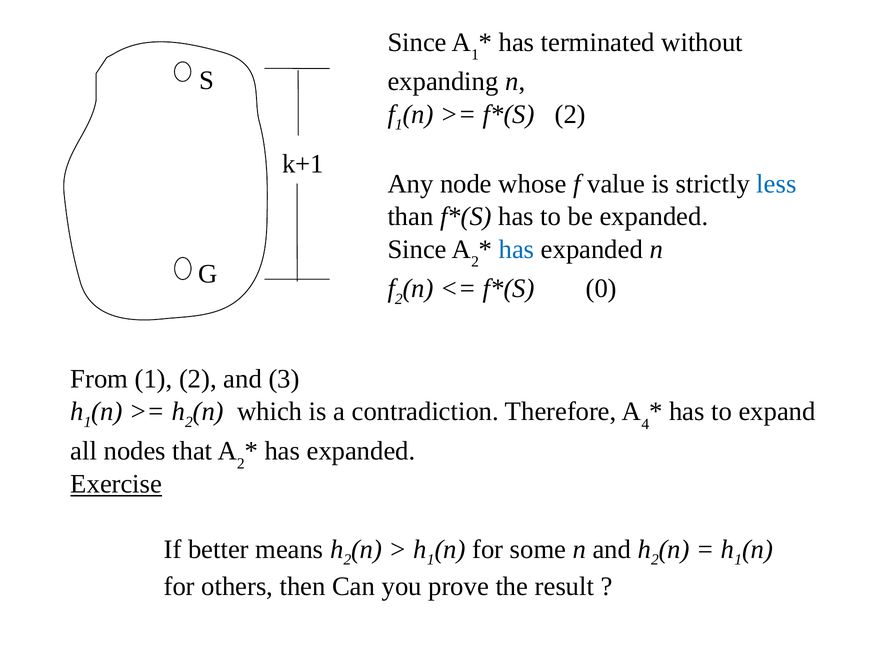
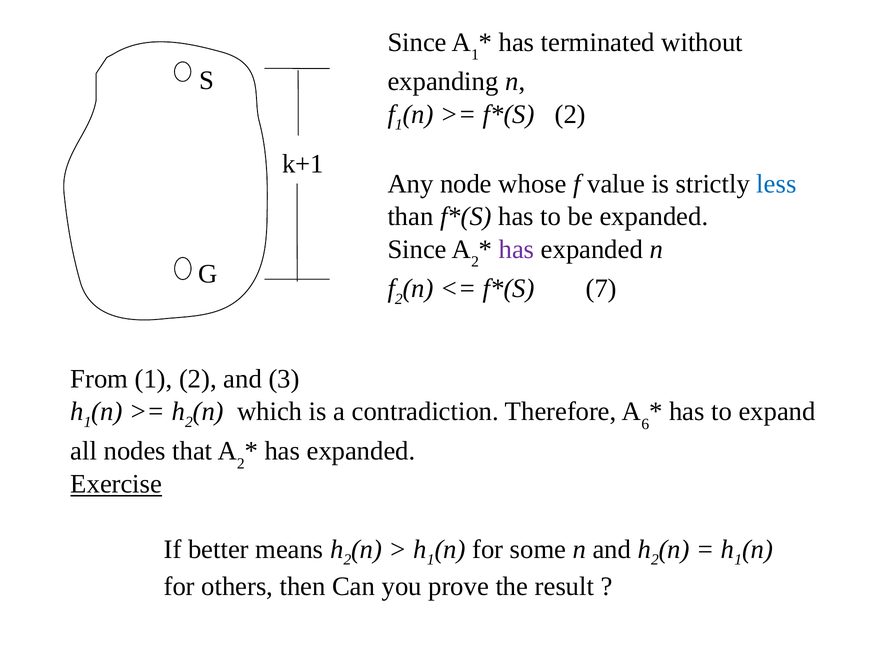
has colour: blue -> purple (517, 250)
0: 0 -> 7 (601, 289)
4: 4 -> 6 (645, 424)
